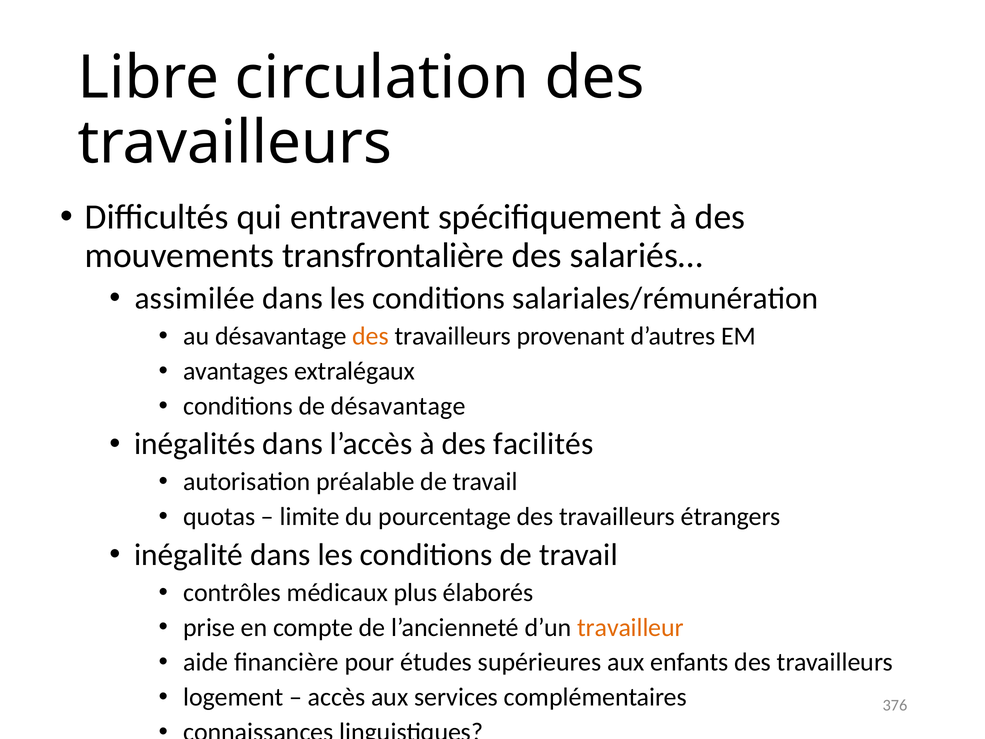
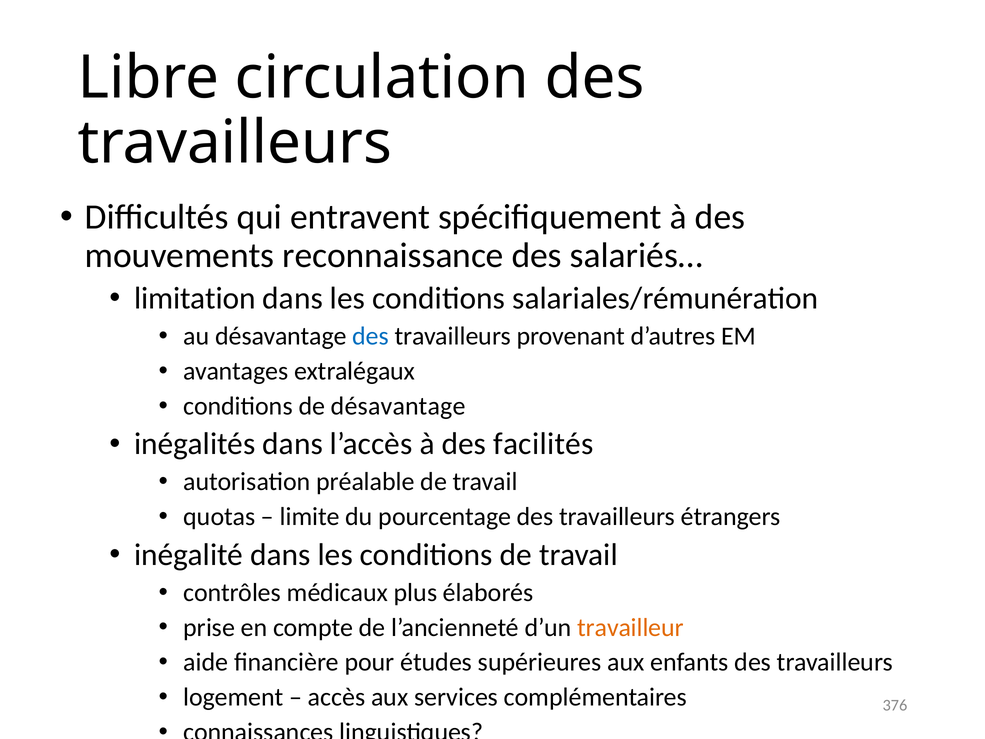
transfrontalière: transfrontalière -> reconnaissance (393, 255)
assimilée: assimilée -> limitation (195, 298)
des colour: orange -> blue (371, 336)
